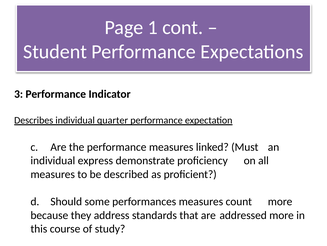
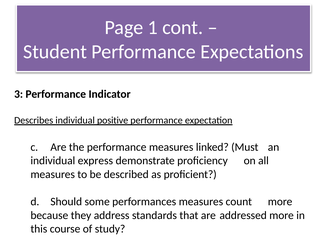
quarter: quarter -> positive (113, 120)
